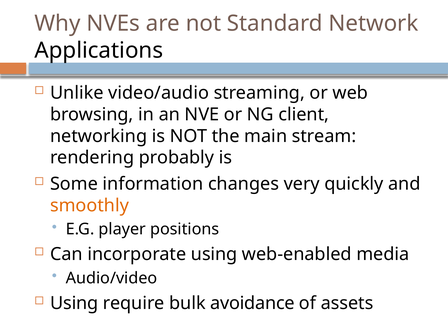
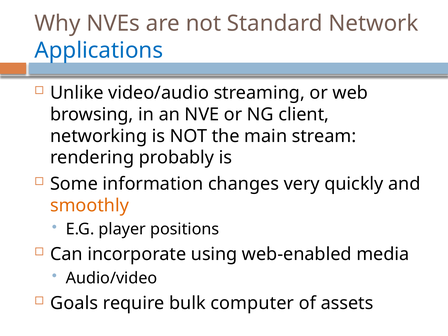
Applications colour: black -> blue (99, 50)
Using: Using -> Goals (74, 303)
avoidance: avoidance -> computer (252, 303)
